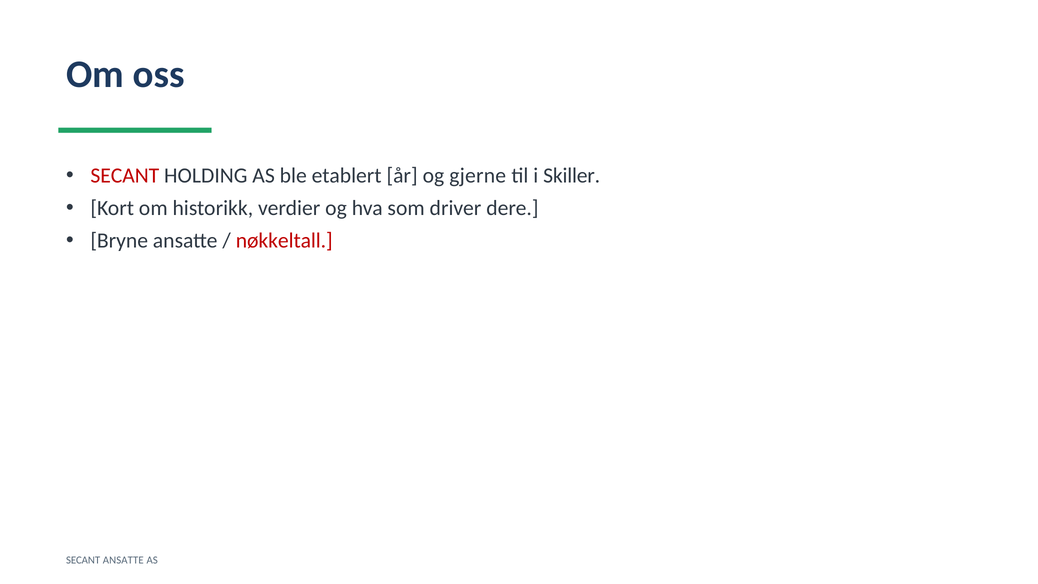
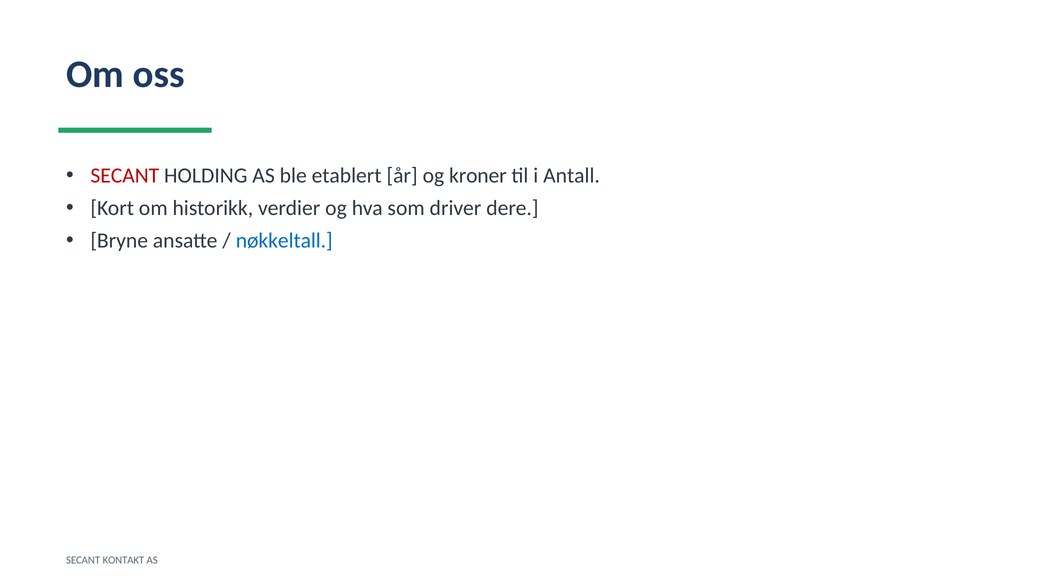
gjerne: gjerne -> kroner (478, 176)
Skiller: Skiller -> Antall (572, 176)
nøkkeltall colour: red -> blue (284, 241)
SECANT ANSATTE: ANSATTE -> KONTAKT (123, 560)
